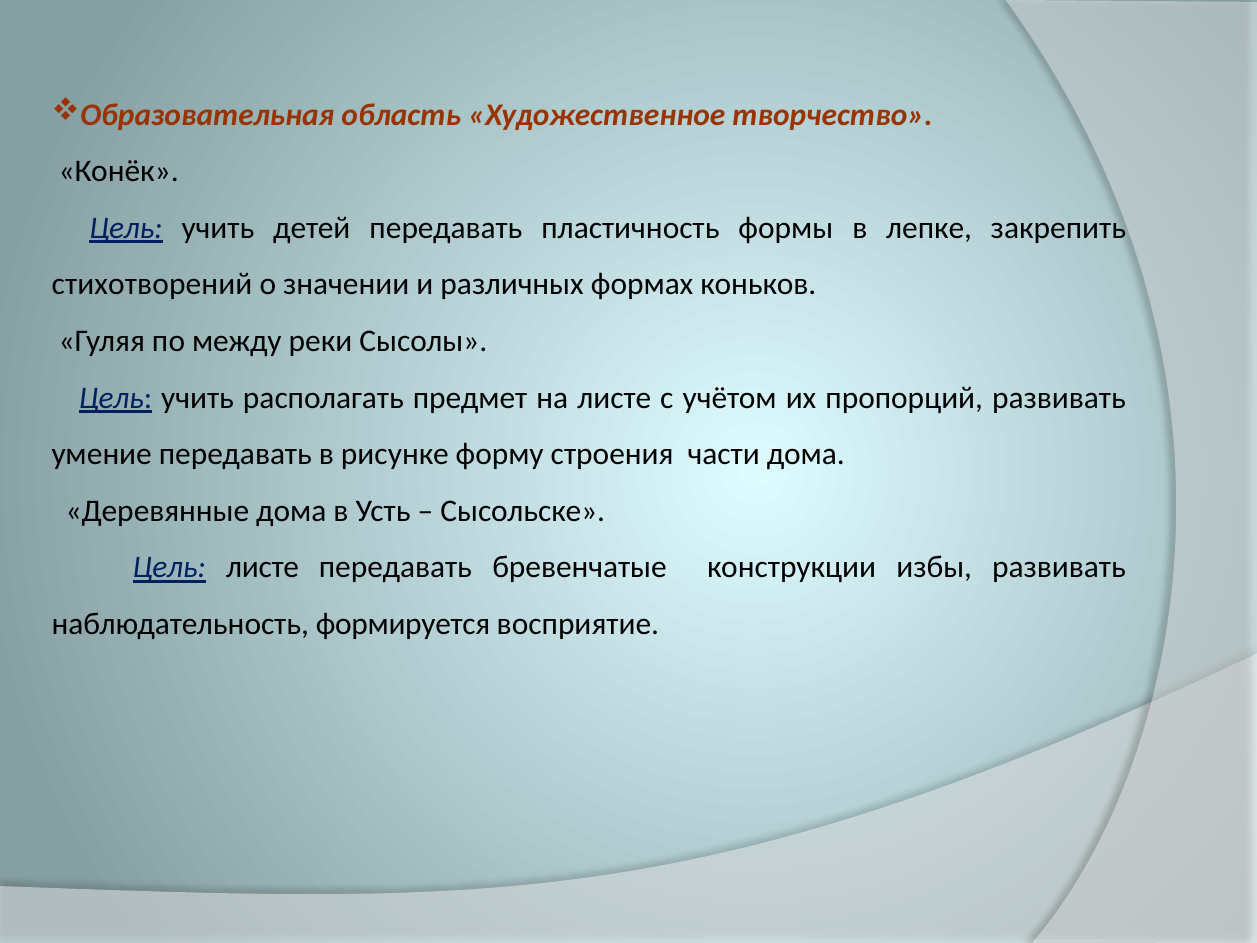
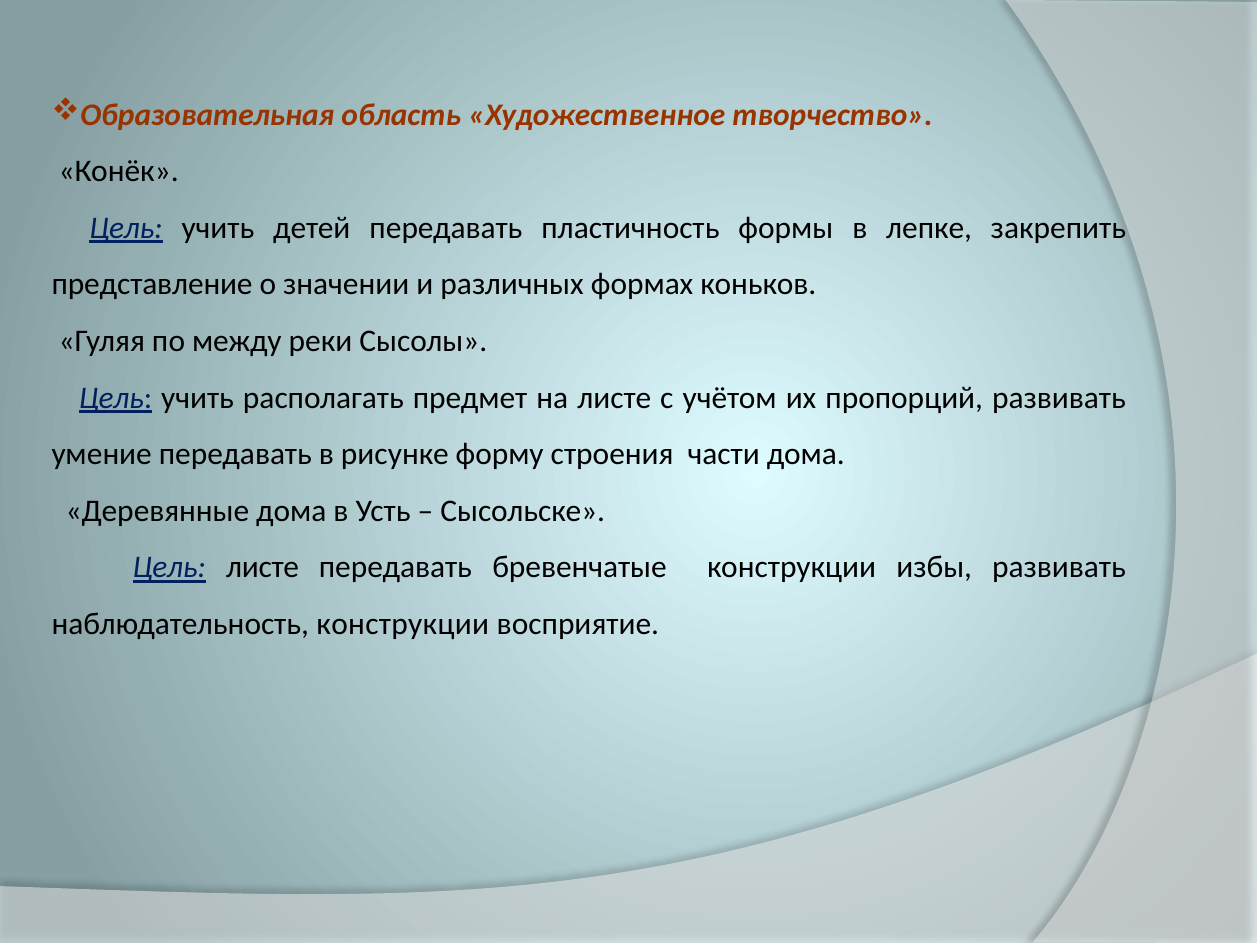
стихотворений: стихотворений -> представление (152, 284)
наблюдательность формируется: формируется -> конструкции (403, 624)
